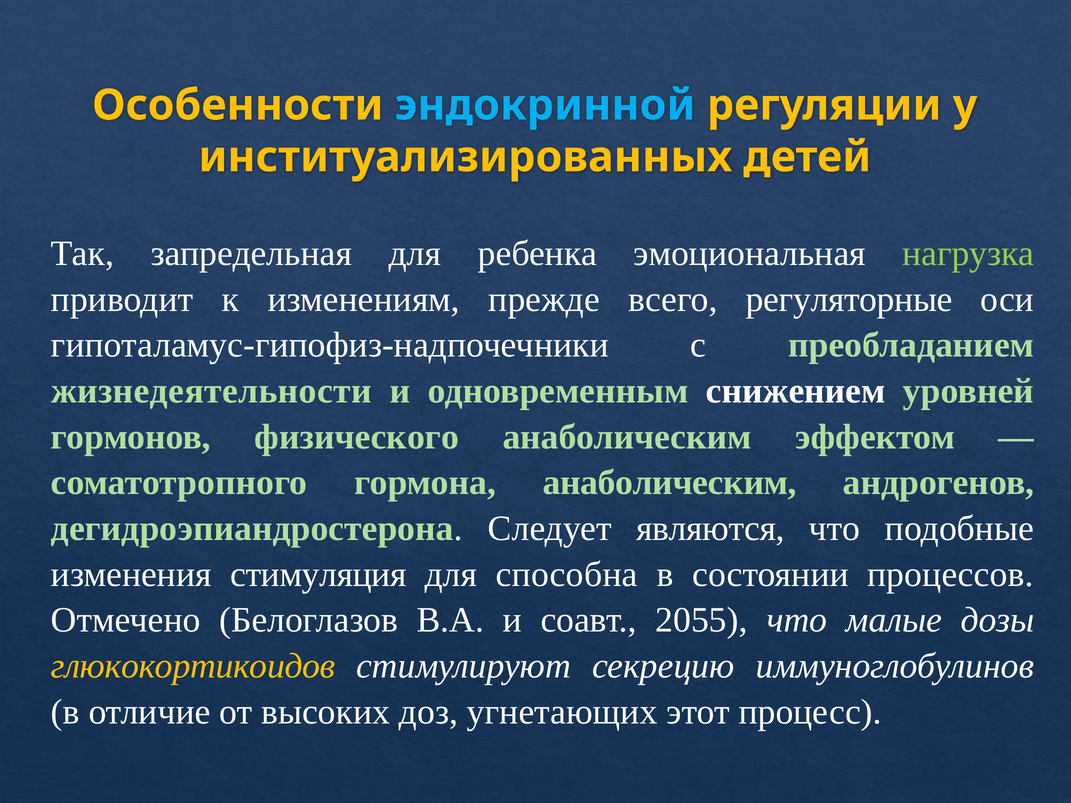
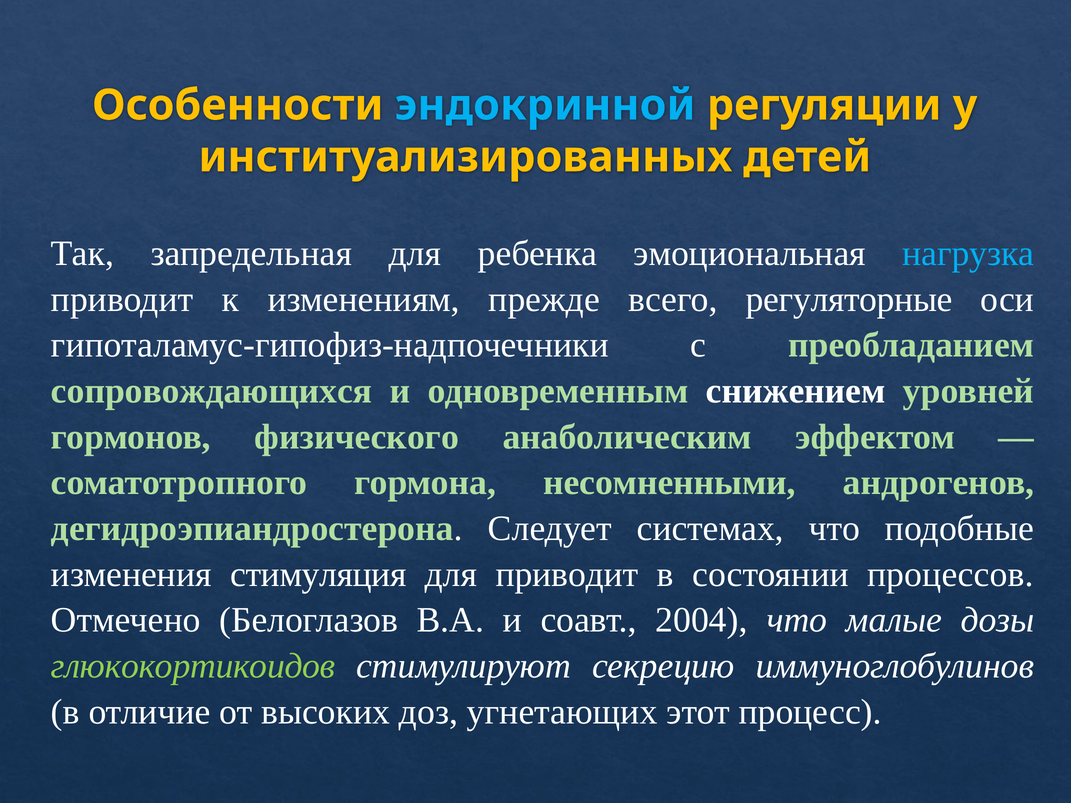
нагрузка colour: light green -> light blue (968, 254)
жизнедеятельности: жизнедеятельности -> сопровождающихся (212, 391)
гормона анаболическим: анаболическим -> несомненными (669, 483)
являются: являются -> системах (710, 529)
для способна: способна -> приводит (567, 574)
2055: 2055 -> 2004 (701, 620)
глюкокортикоидов colour: yellow -> light green (193, 666)
